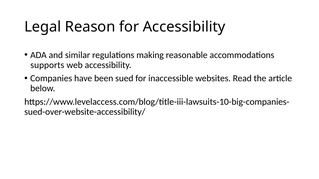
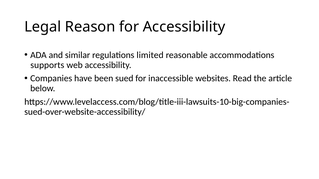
making: making -> limited (150, 55)
